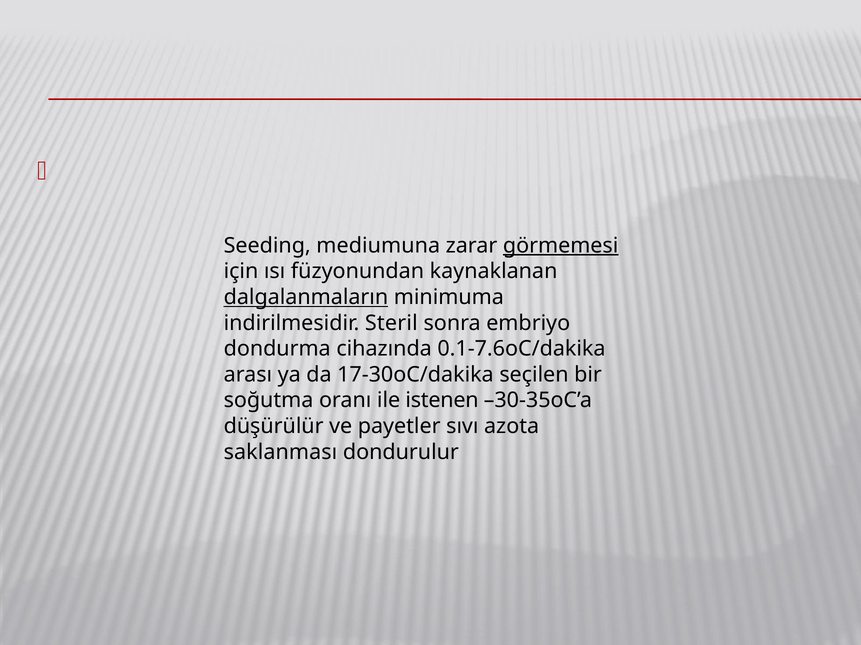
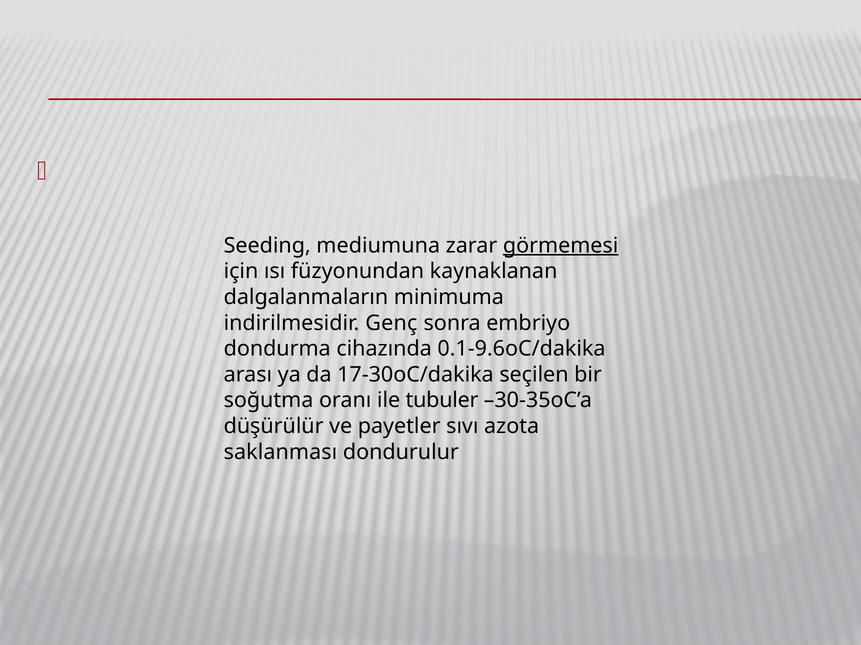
dalgalanmaların underline: present -> none (306, 298)
Steril: Steril -> Genç (391, 323)
0.1-7.6oC/dakika: 0.1-7.6oC/dakika -> 0.1-9.6oC/dakika (521, 349)
istenen: istenen -> tubuler (442, 401)
